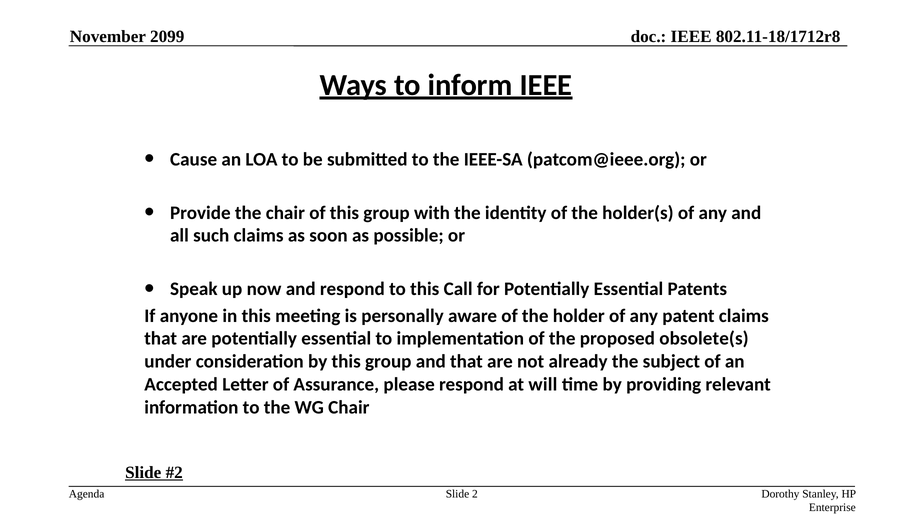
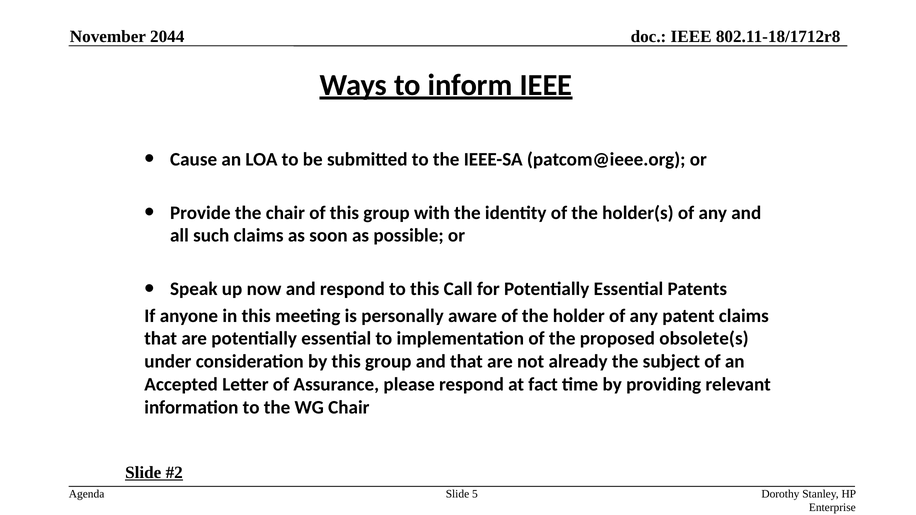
2099: 2099 -> 2044 (167, 37)
will: will -> fact (543, 385)
2: 2 -> 5 (475, 494)
